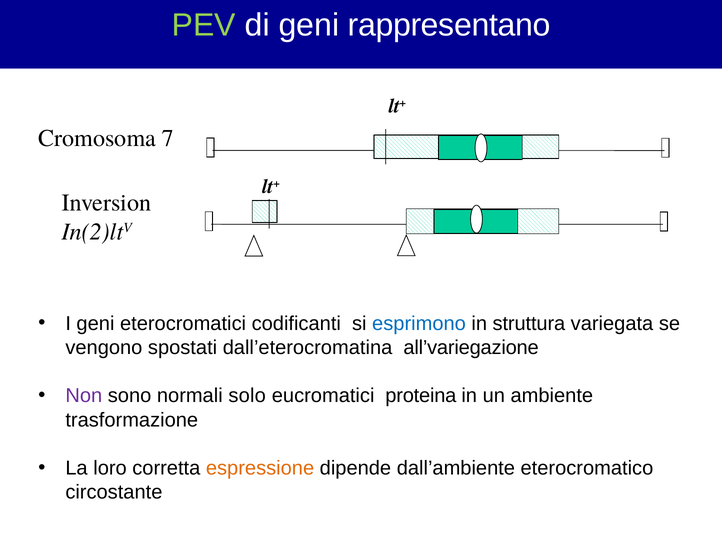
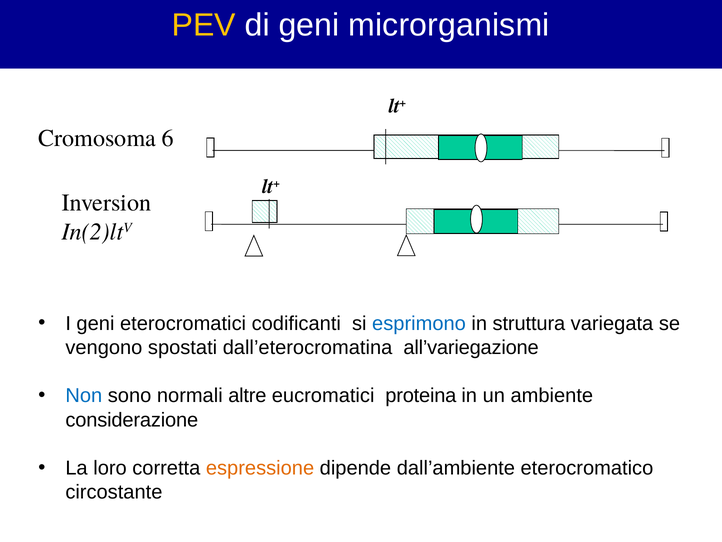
PEV colour: light green -> yellow (204, 25)
rappresentano: rappresentano -> microrganismi (449, 25)
7: 7 -> 6 (168, 138)
Non colour: purple -> blue (84, 395)
solo: solo -> altre (247, 395)
trasformazione: trasformazione -> considerazione (132, 419)
